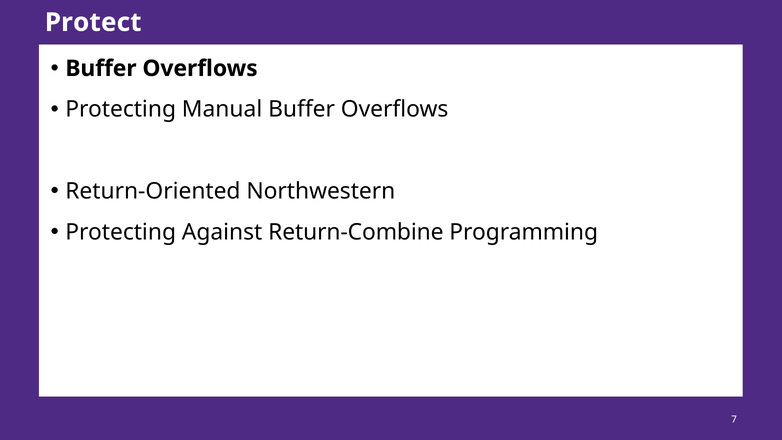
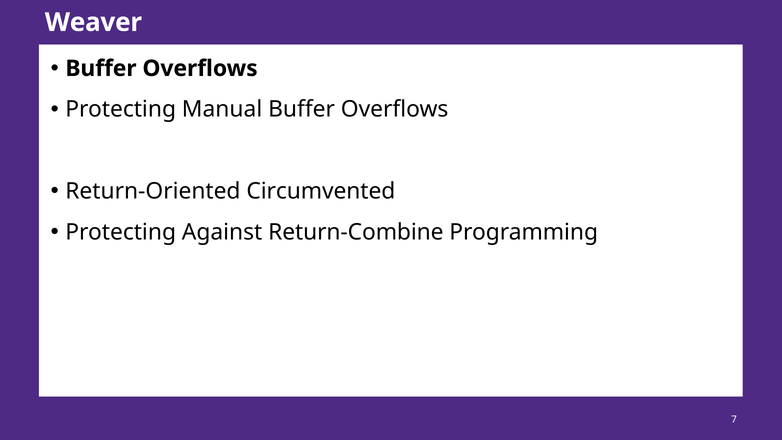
Protect: Protect -> Weaver (93, 22)
Northwestern: Northwestern -> Circumvented (321, 191)
